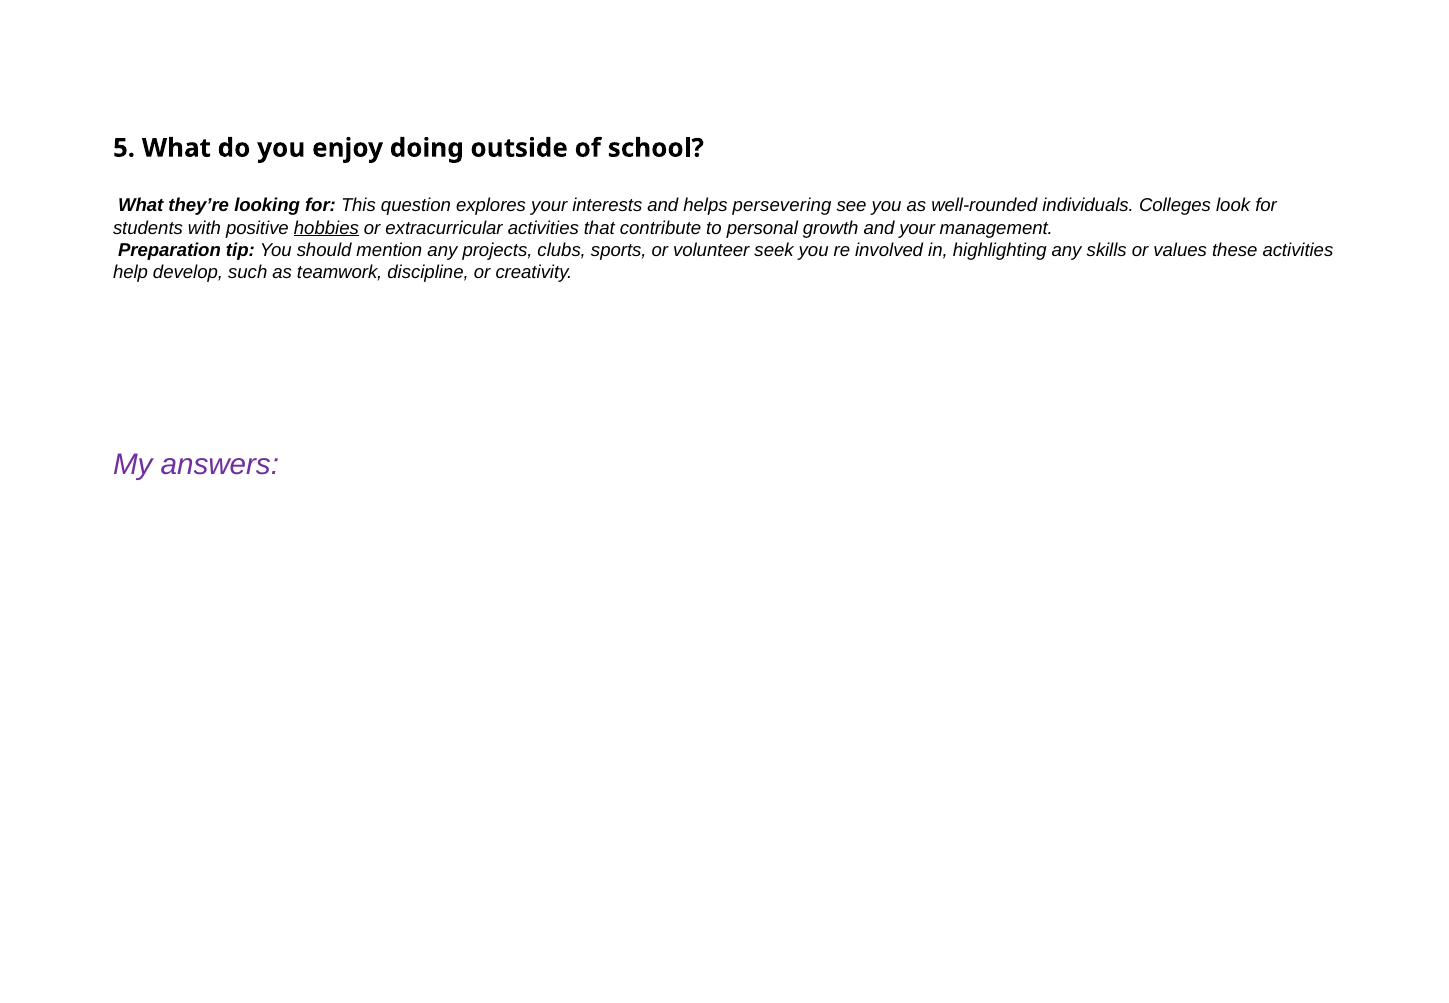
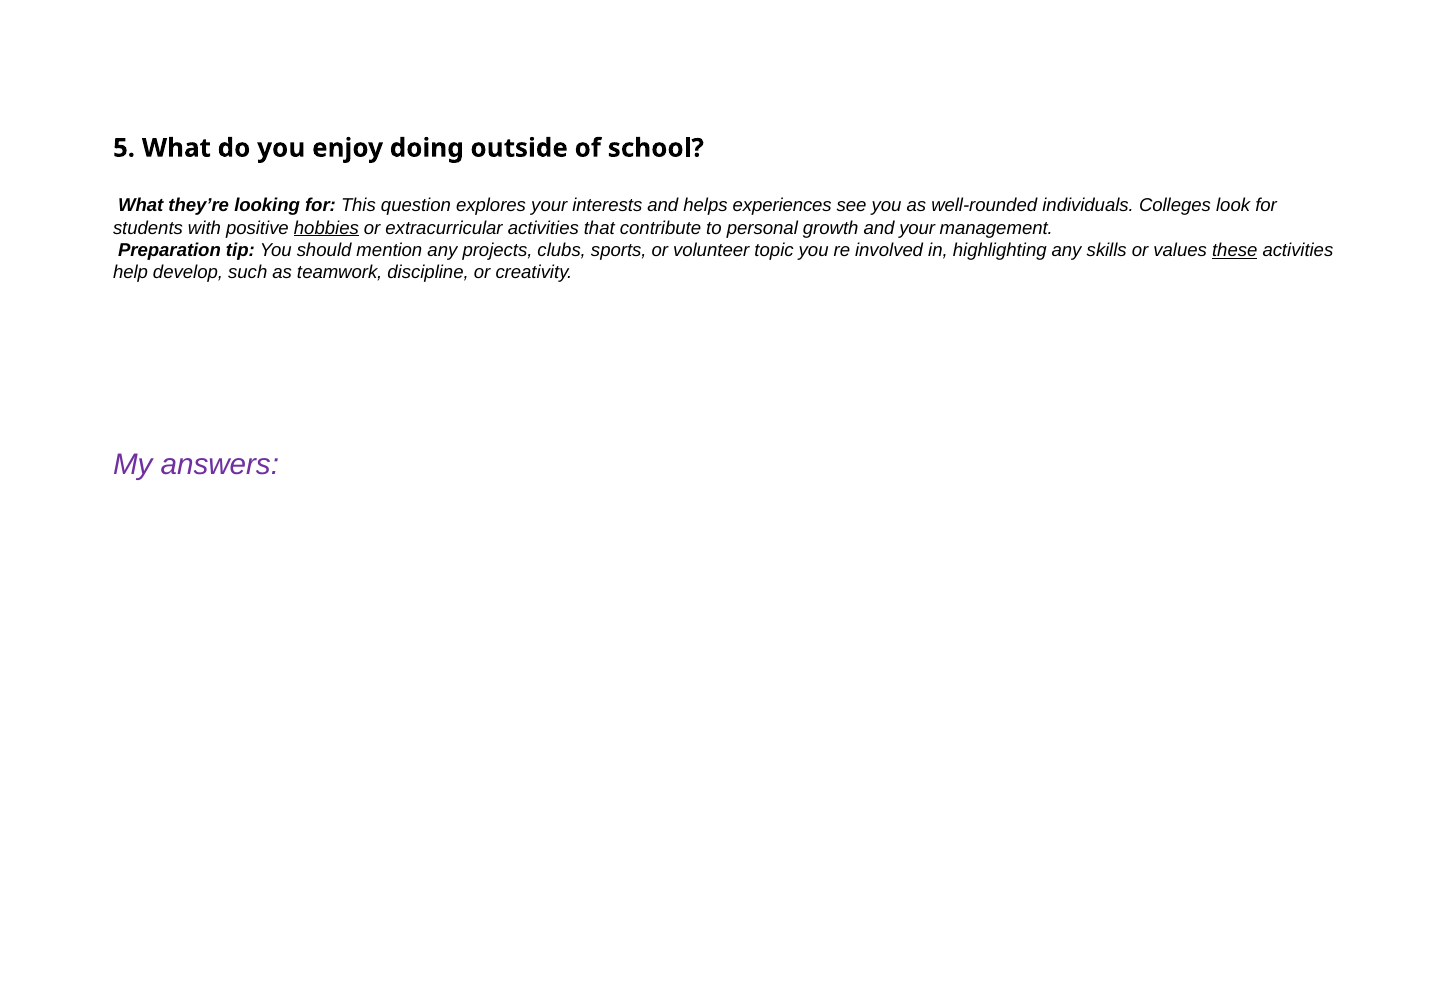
persevering: persevering -> experiences (782, 206)
seek: seek -> topic (774, 250)
these underline: none -> present (1235, 250)
